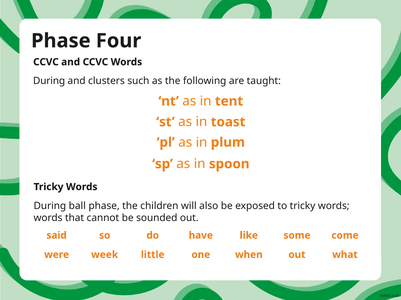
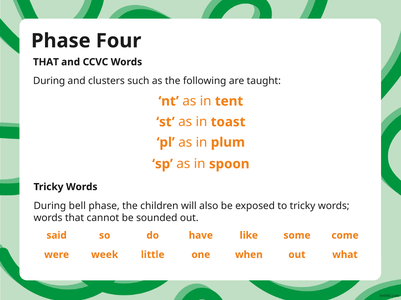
CCVC: CCVC -> THAT (46, 62)
ball: ball -> bell (77, 206)
